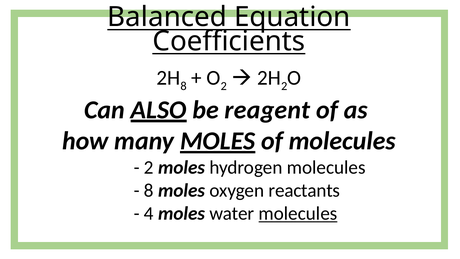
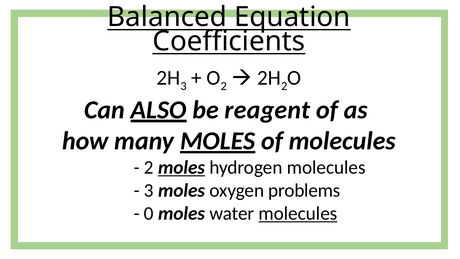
8: 8 -> 3 (184, 86)
moles underline: none -> present (182, 167)
8: 8 -> 3 (149, 190)
reactants: reactants -> problems (304, 190)
4: 4 -> 0 (149, 213)
